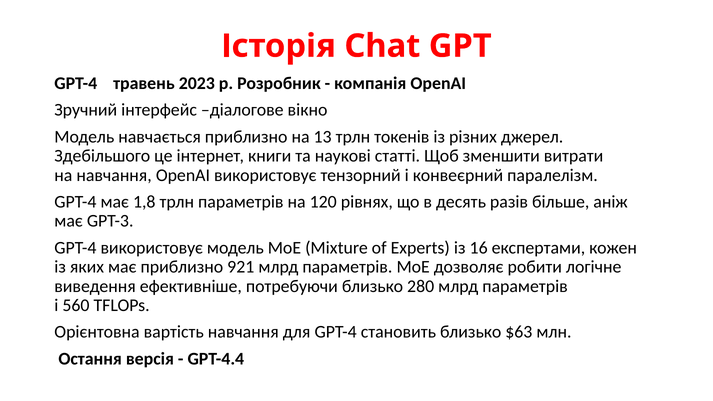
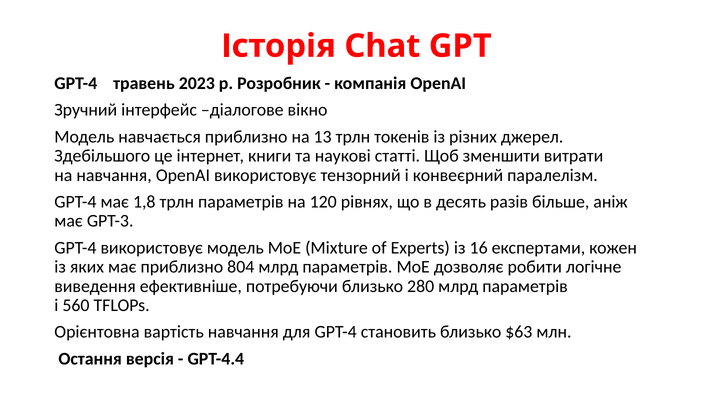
921: 921 -> 804 (241, 267)
